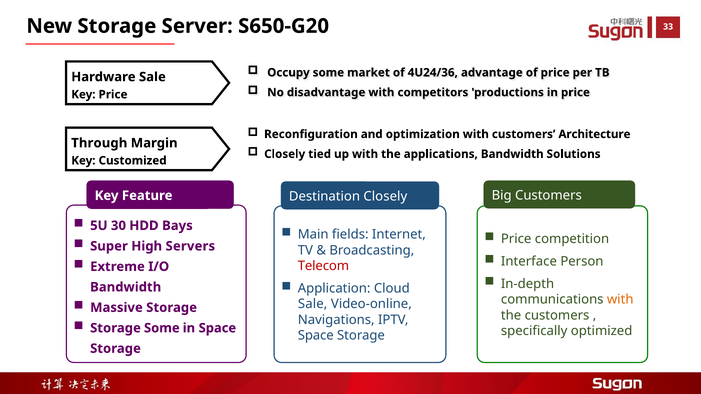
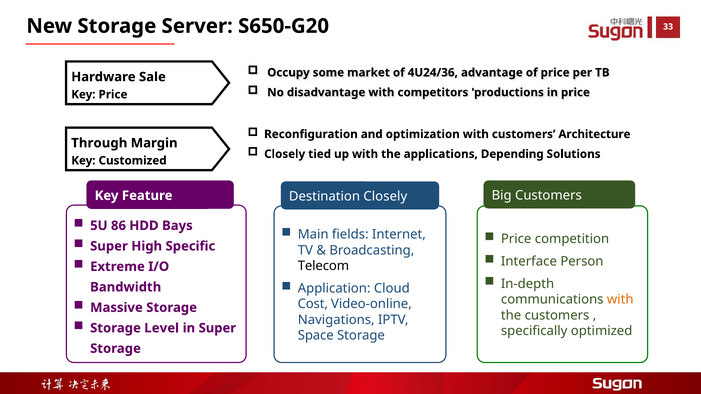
applications Bandwidth: Bandwidth -> Depending (512, 154)
30: 30 -> 86 (118, 226)
Servers: Servers -> Specific (190, 246)
Telecom colour: red -> black (323, 266)
Sale: Sale -> Cost (313, 304)
Storage Some: Some -> Level (162, 328)
in Space: Space -> Super (217, 328)
